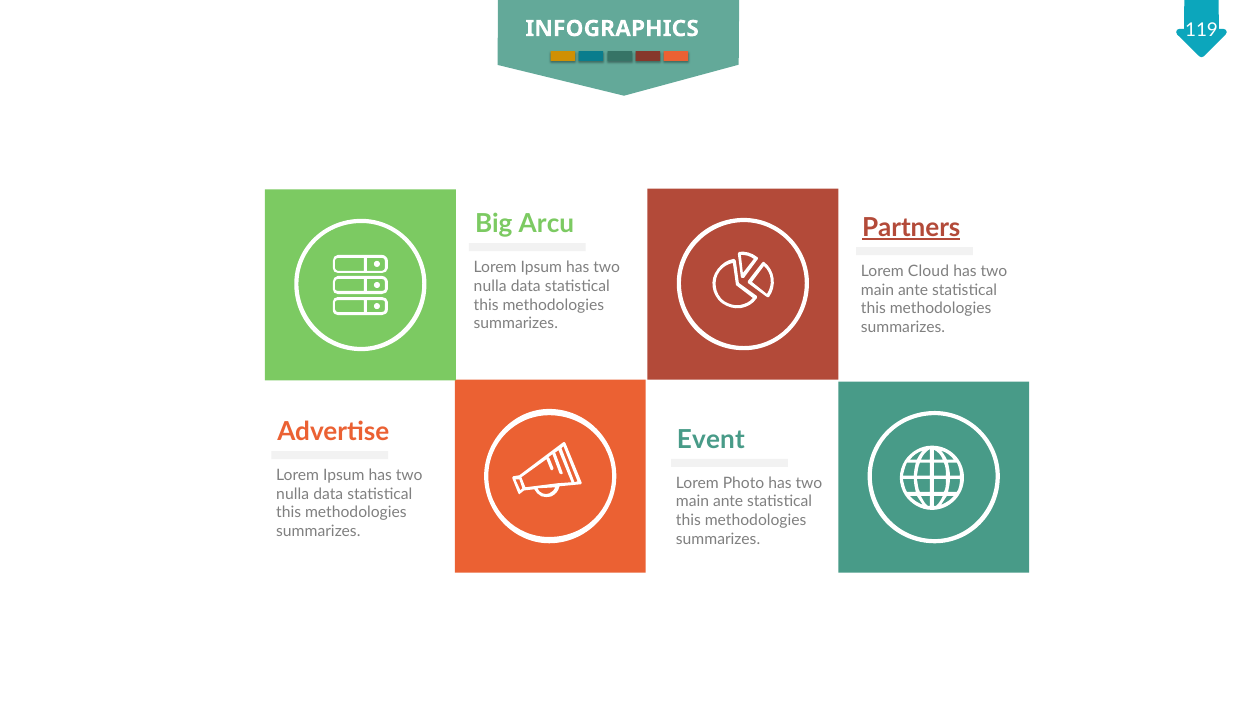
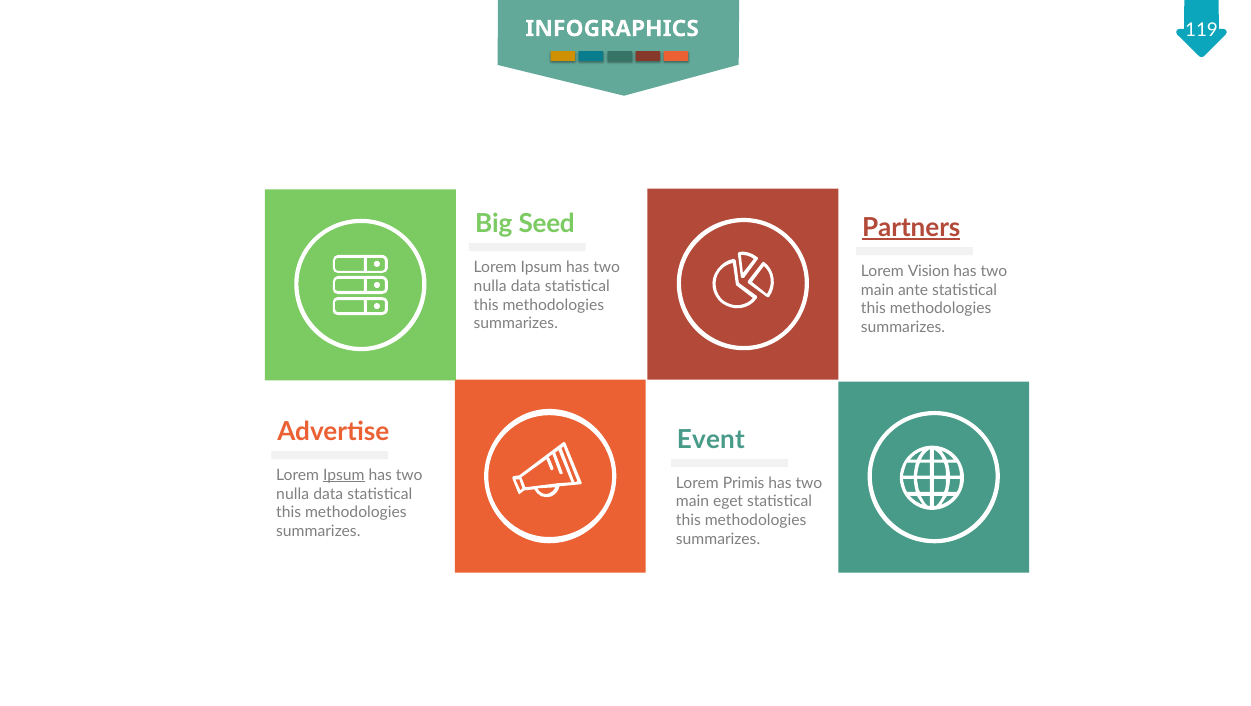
Arcu: Arcu -> Seed (547, 224)
Cloud: Cloud -> Vision (929, 271)
Ipsum underline: none -> present (344, 475)
Photo: Photo -> Primis (744, 482)
ante: ante -> eget (728, 501)
